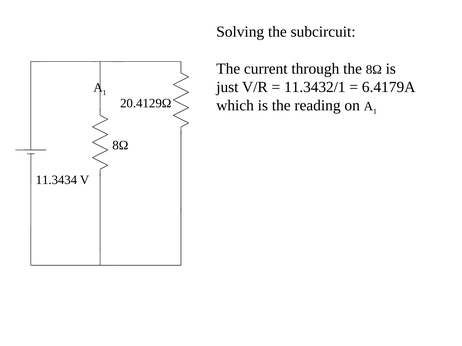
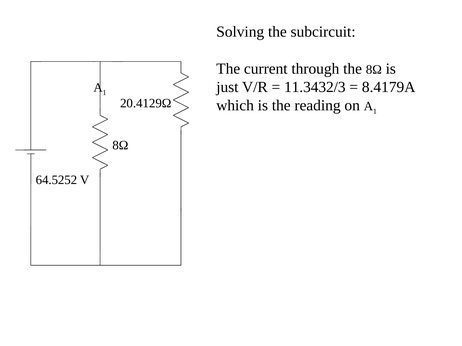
11.3432/1: 11.3432/1 -> 11.3432/3 (315, 87)
6.4179A: 6.4179A -> 8.4179A (389, 87)
11.3434: 11.3434 -> 64.5252 (56, 180)
